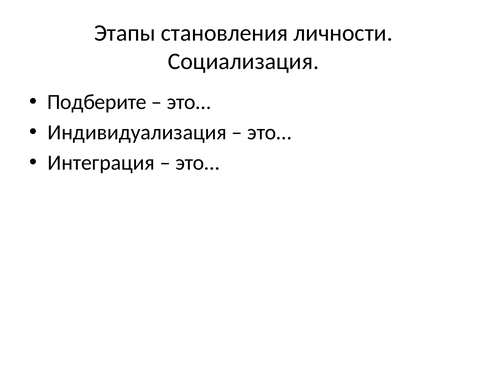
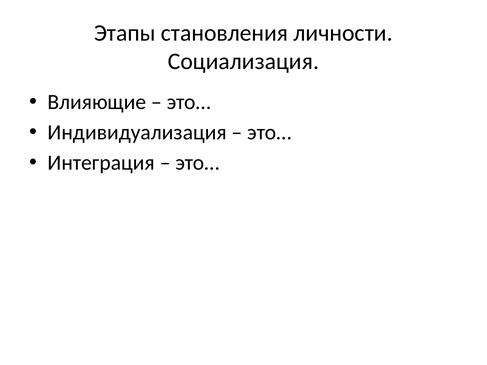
Подберите: Подберите -> Влияющие (97, 102)
